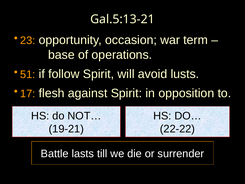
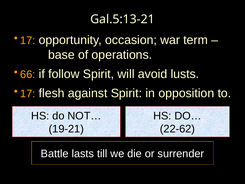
23: 23 -> 17 (28, 41)
51: 51 -> 66 (28, 74)
22-22: 22-22 -> 22-62 (177, 129)
